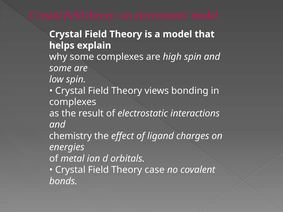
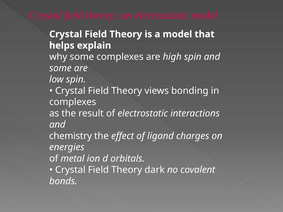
case: case -> dark (155, 170)
